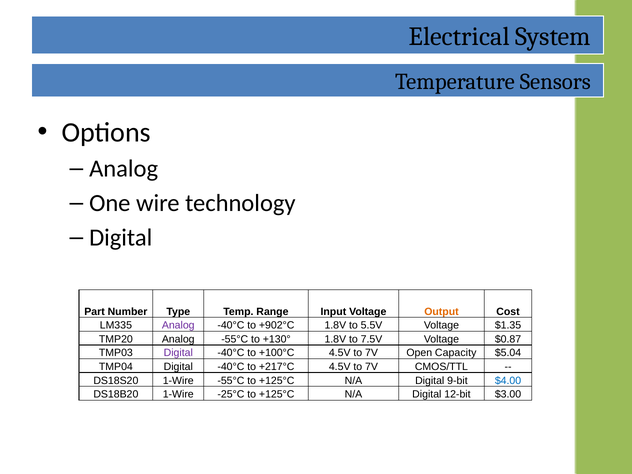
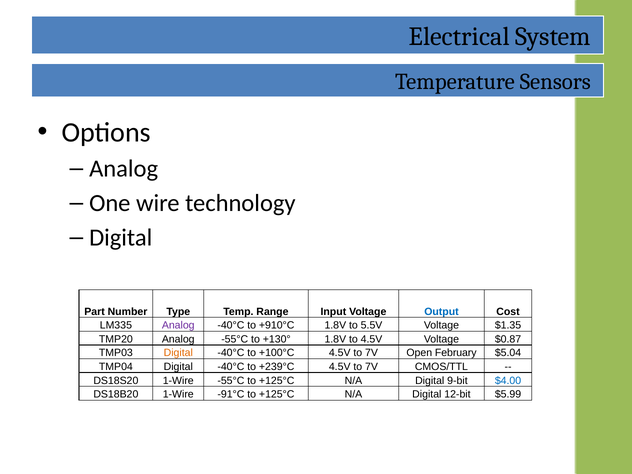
Output colour: orange -> blue (441, 312)
+902°C: +902°C -> +910°C (277, 325)
to 7.5V: 7.5V -> 4.5V (371, 339)
Digital colour: purple -> orange (178, 353)
Capacity: Capacity -> February (456, 353)
+217°C: +217°C -> +239°C (277, 367)
-25°C: -25°C -> -91°C (231, 394)
$3.00: $3.00 -> $5.99 (508, 394)
